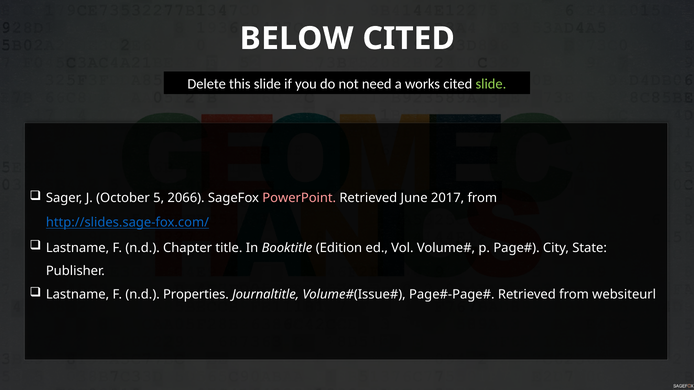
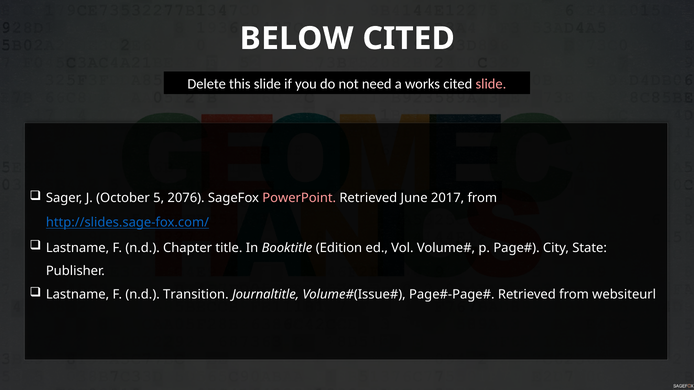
slide colour: light green -> pink (491, 84)
2066: 2066 -> 2076 (186, 198)
Properties: Properties -> Transition (196, 295)
